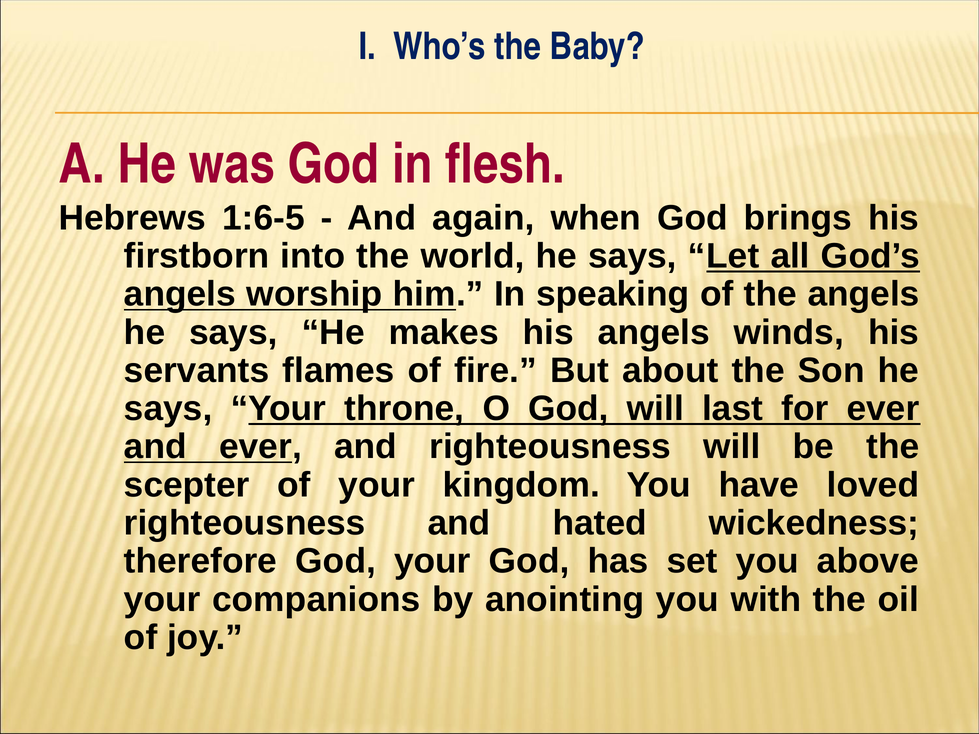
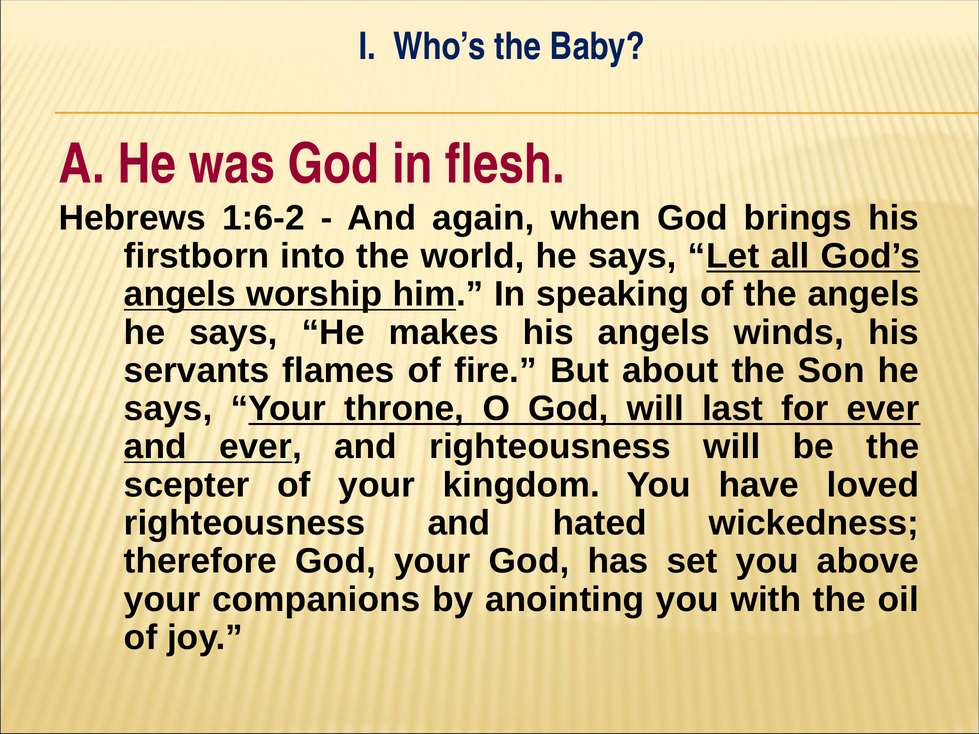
1:6-5: 1:6-5 -> 1:6-2 (263, 218)
